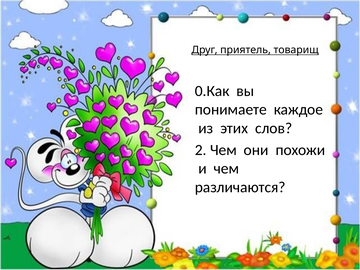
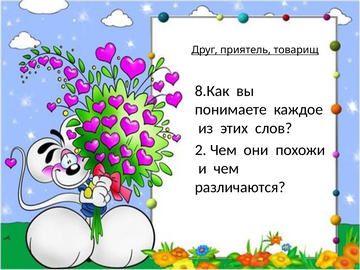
0.Как: 0.Как -> 8.Как (212, 91)
